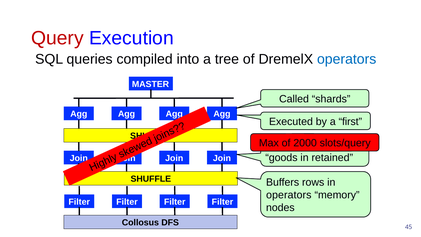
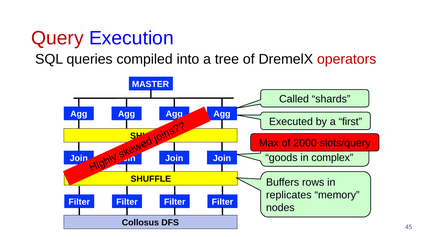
operators colour: blue -> red (347, 59)
retained: retained -> complex (332, 157)
operators: operators -> replicates (289, 195)
